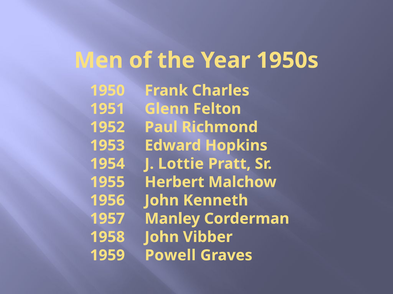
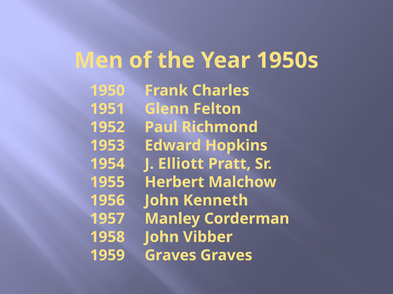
Lottie: Lottie -> Elliott (181, 164)
Powell: Powell -> Graves (170, 256)
